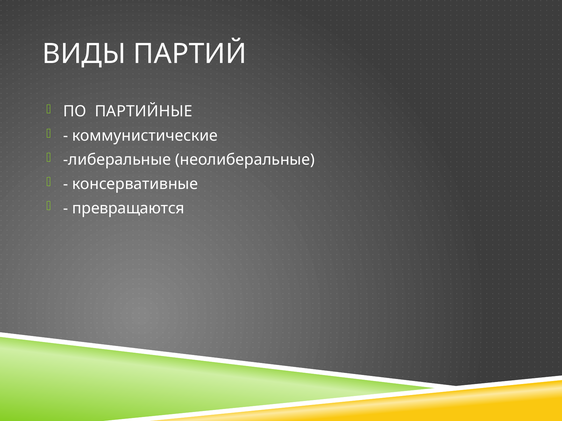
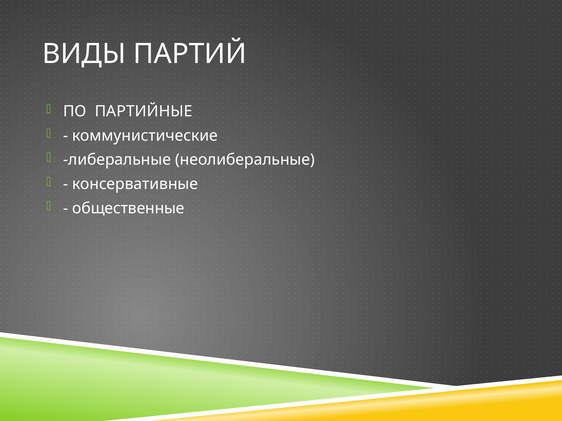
превращаются: превращаются -> общественные (128, 208)
